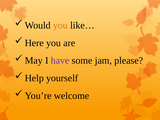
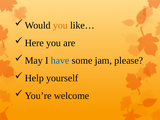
have colour: purple -> blue (60, 61)
